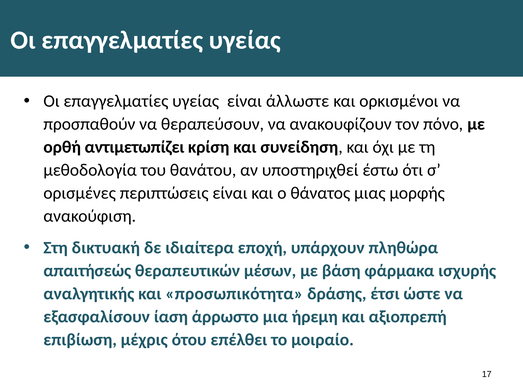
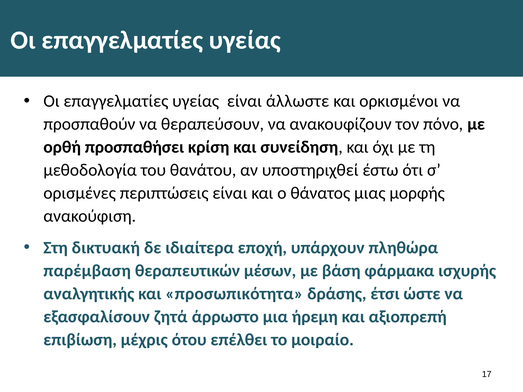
αντιμετωπίζει: αντιμετωπίζει -> προσπαθήσει (134, 147)
απαιτήσεώς: απαιτήσεώς -> παρέμβαση (87, 271)
ίαση: ίαση -> ζητά (171, 317)
